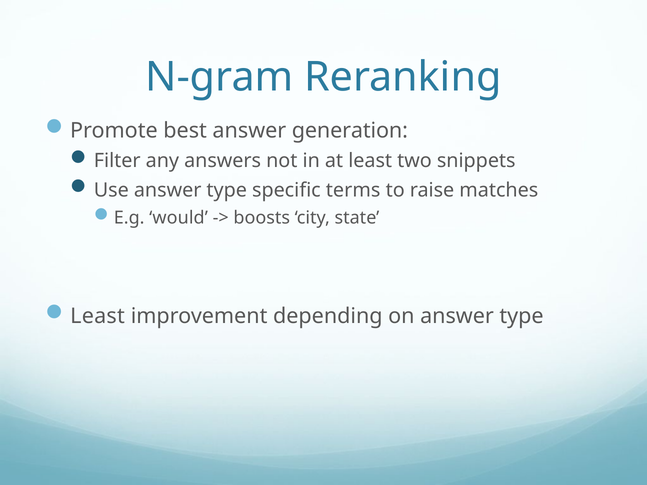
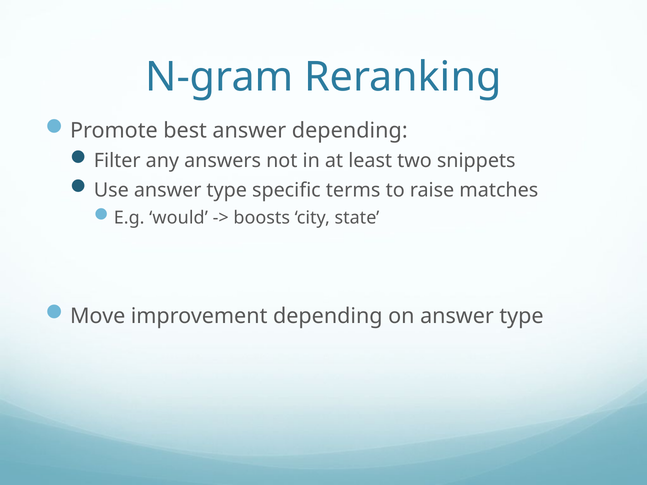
answer generation: generation -> depending (350, 131)
Least: Least -> Move (98, 316)
